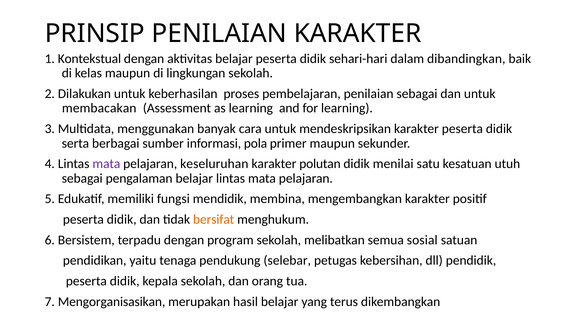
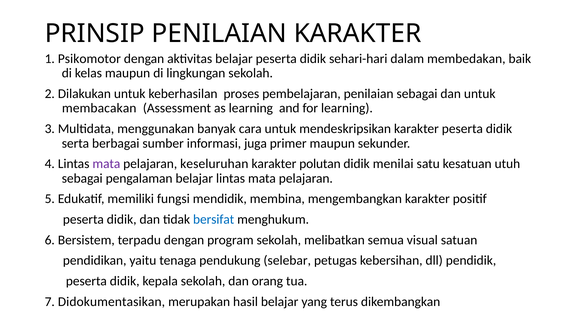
Kontekstual: Kontekstual -> Psikomotor (89, 59)
dibandingkan: dibandingkan -> membedakan (466, 59)
pola: pola -> juga (256, 144)
bersifat colour: orange -> blue (214, 220)
sosial: sosial -> visual (422, 240)
Mengorganisasikan: Mengorganisasikan -> Didokumentasikan (111, 302)
